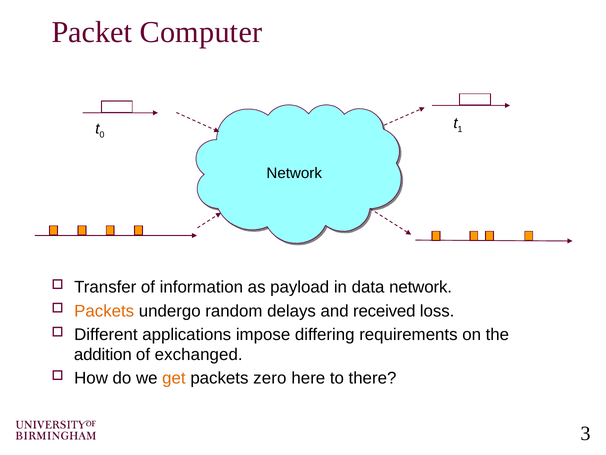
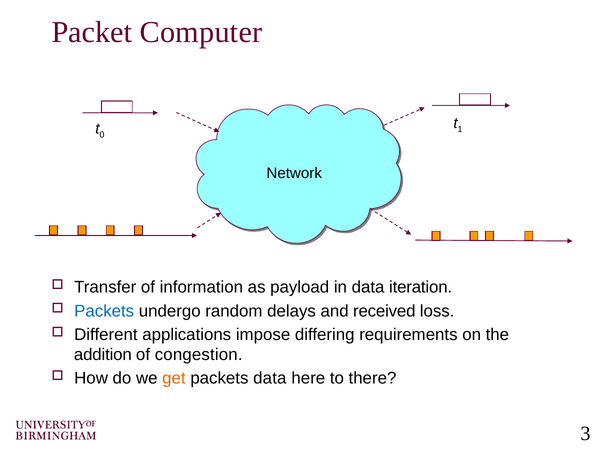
data network: network -> iteration (421, 287)
Packets colour: orange -> blue (104, 311)
exchanged: exchanged -> congestion (199, 354)
packets zero: zero -> data (270, 378)
